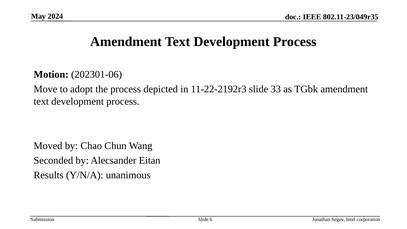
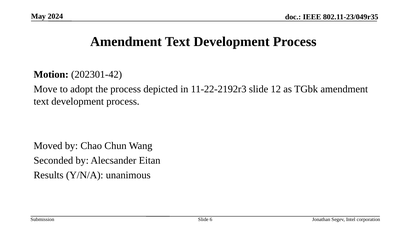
202301-06: 202301-06 -> 202301-42 (97, 74)
33: 33 -> 12 (276, 89)
